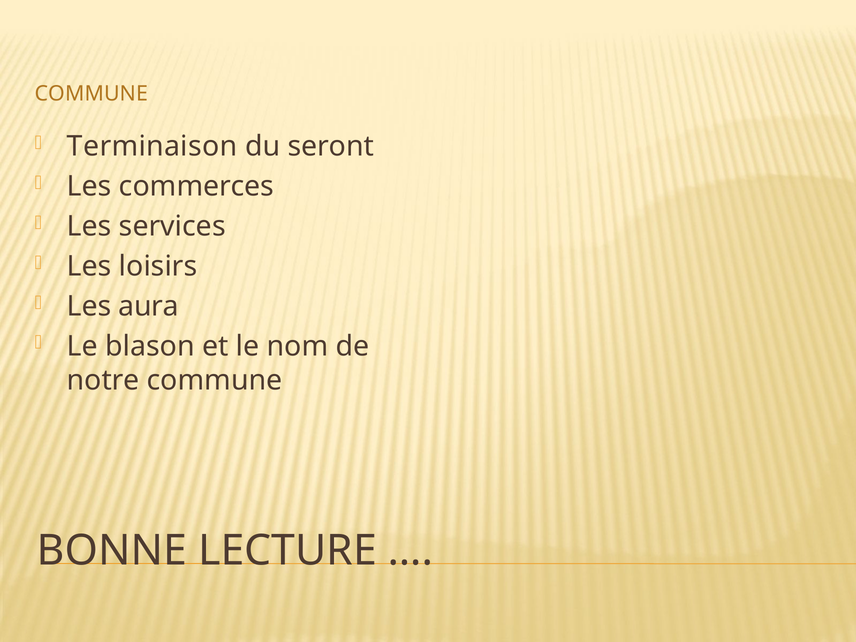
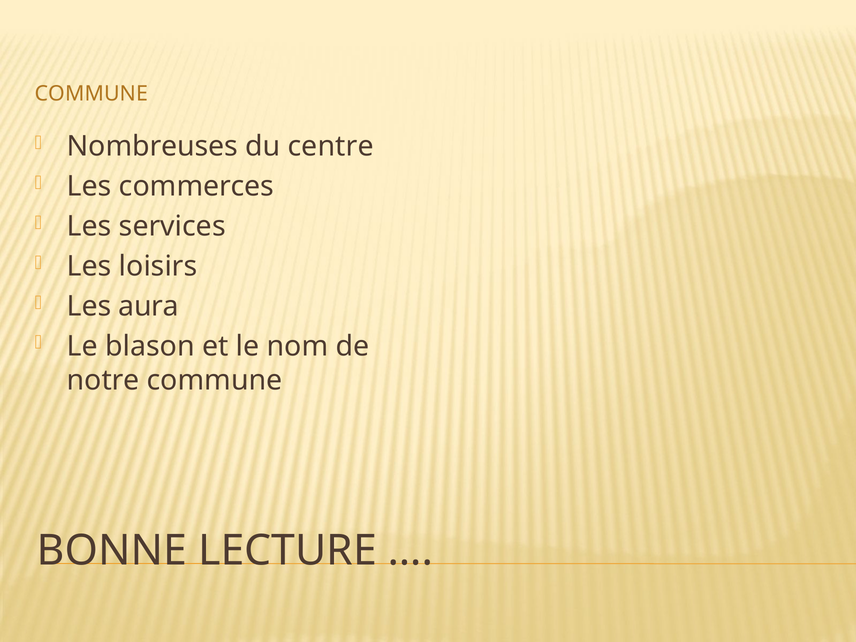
Terminaison: Terminaison -> Nombreuses (152, 147)
seront: seront -> centre (331, 147)
